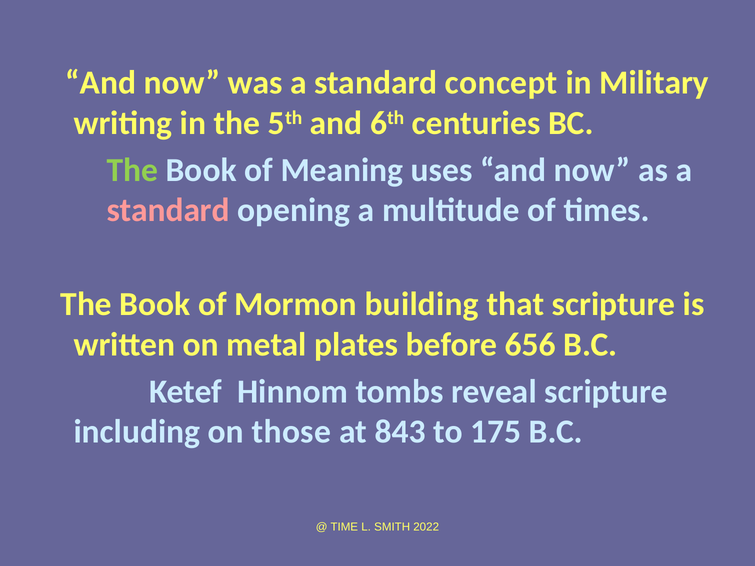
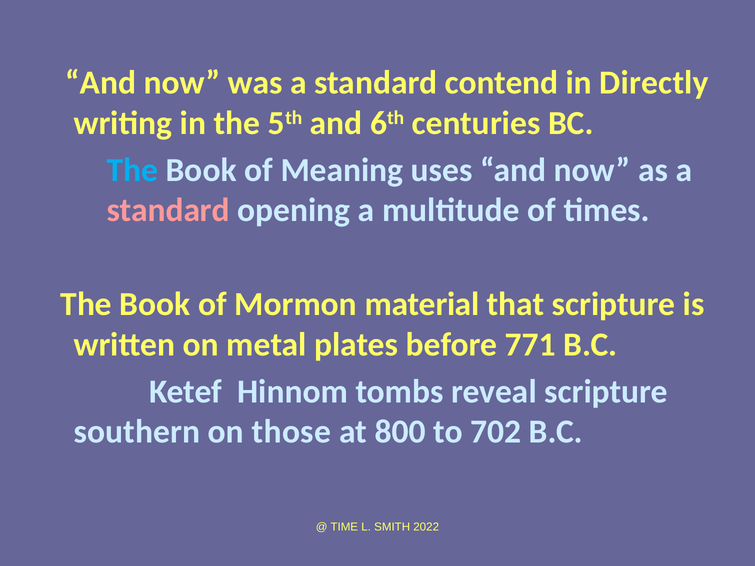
concept: concept -> contend (502, 83)
Military: Military -> Directly (654, 83)
The colour: light green -> light blue (132, 170)
building: building -> material (422, 304)
656: 656 -> 771 (530, 345)
including: including -> southern (137, 432)
843: 843 -> 800 (400, 432)
175: 175 -> 702 (496, 432)
